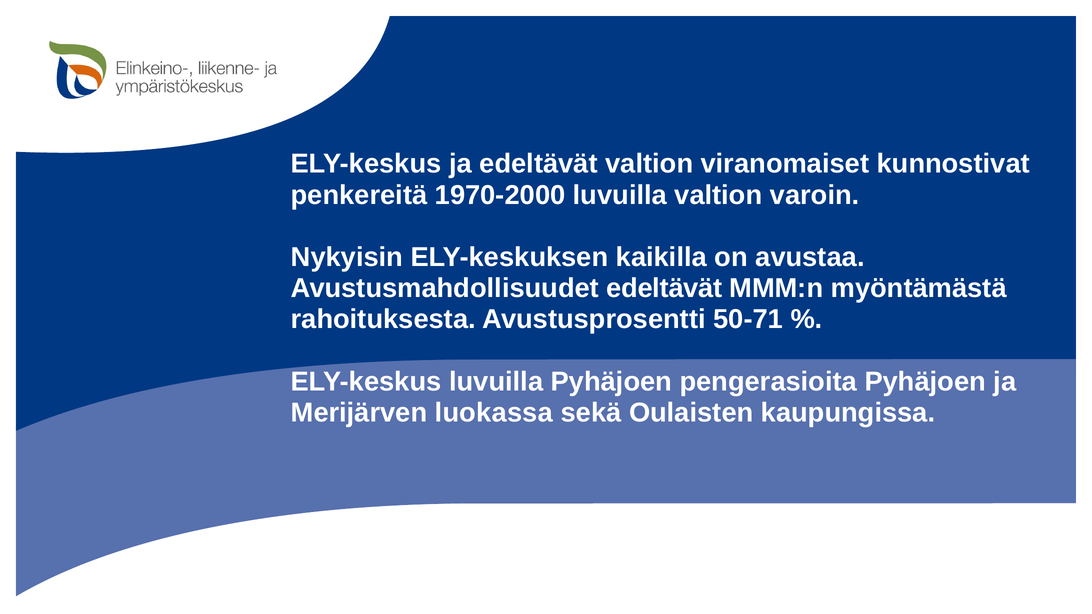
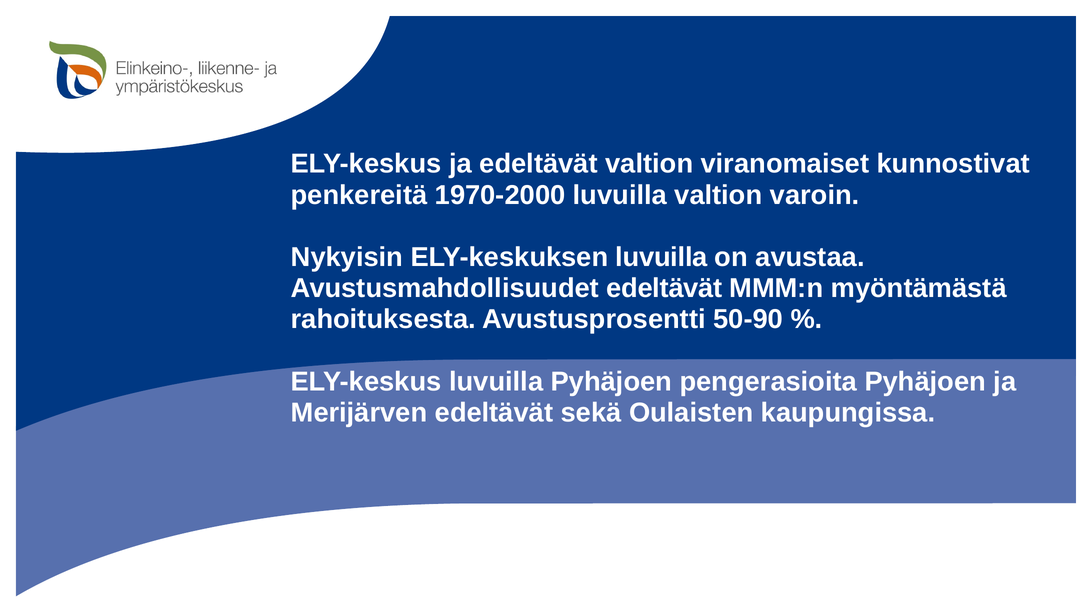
ELY-keskuksen kaikilla: kaikilla -> luvuilla (662, 257)
50-71: 50-71 -> 50-90 (748, 320)
Merijärven luokassa: luokassa -> edeltävät (494, 413)
